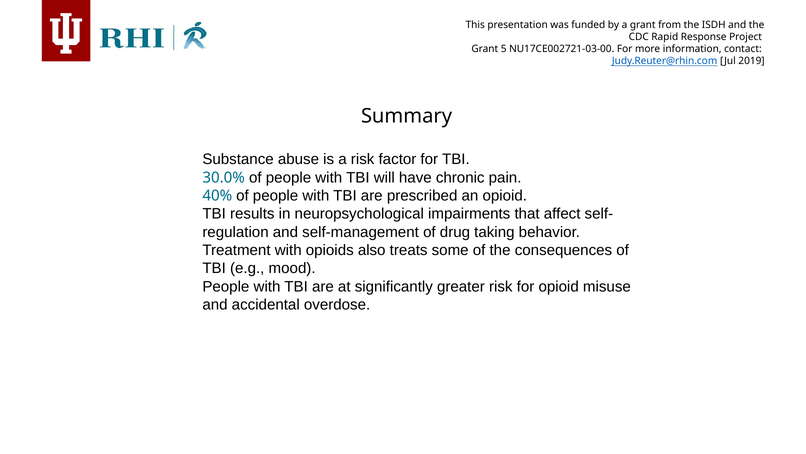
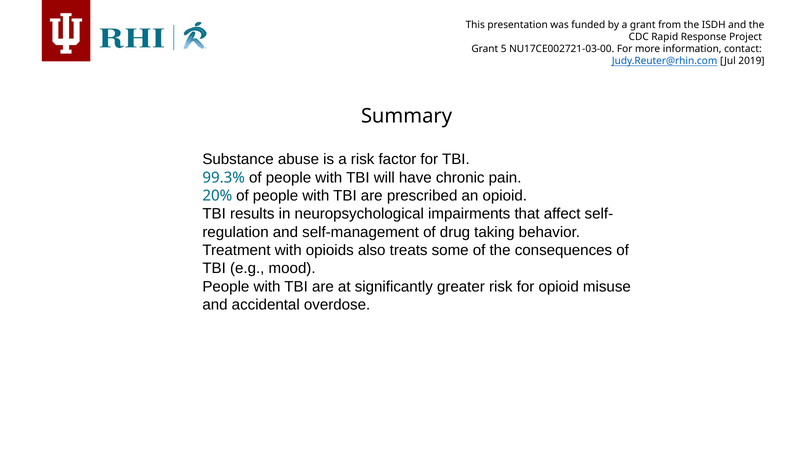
30.0%: 30.0% -> 99.3% (224, 177)
40%: 40% -> 20% (217, 195)
